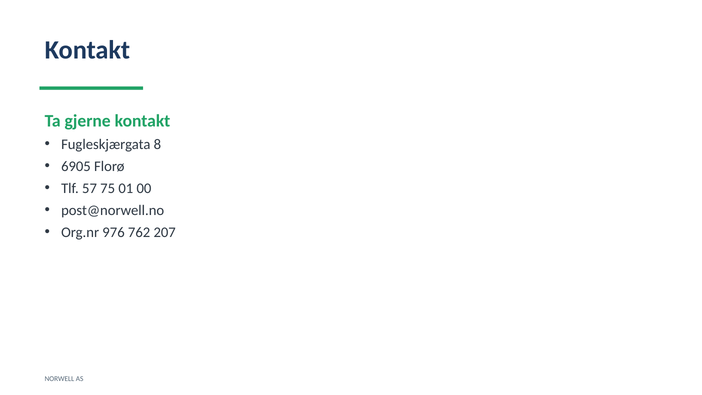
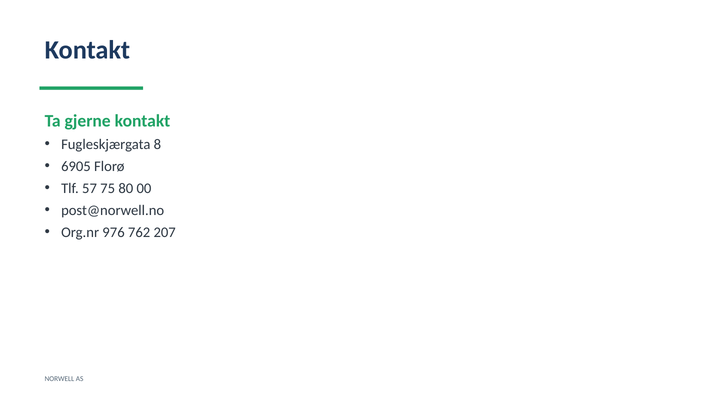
01: 01 -> 80 (126, 188)
